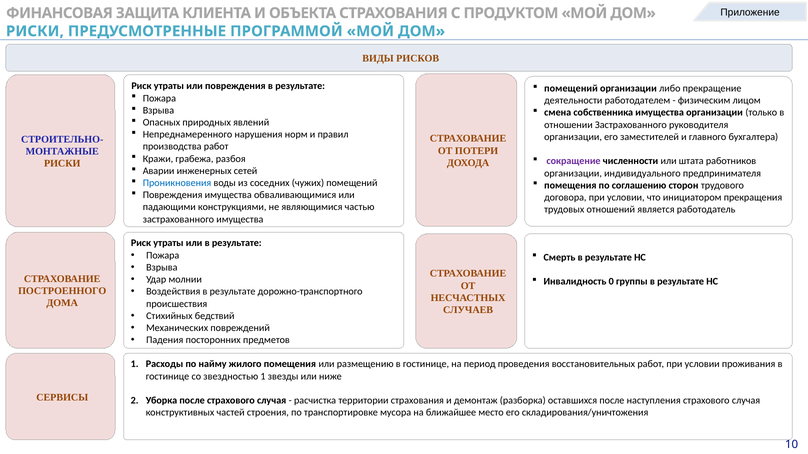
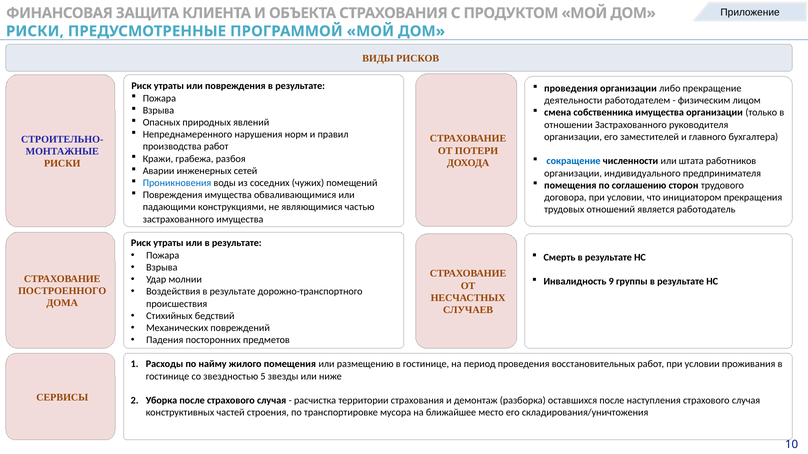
помещений: помещений -> проведения (571, 89)
сокращение colour: purple -> blue (574, 161)
0: 0 -> 9 (611, 282)
звездностью 1: 1 -> 5 (263, 377)
